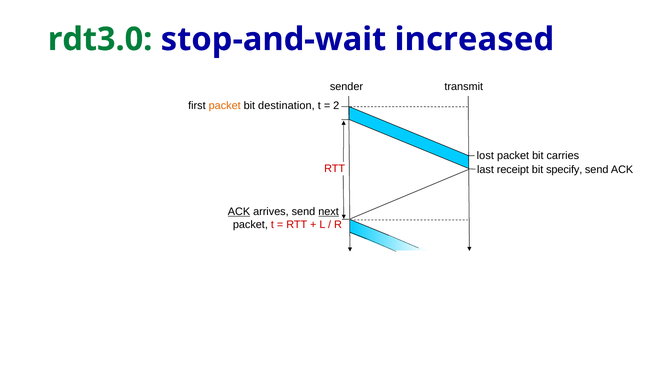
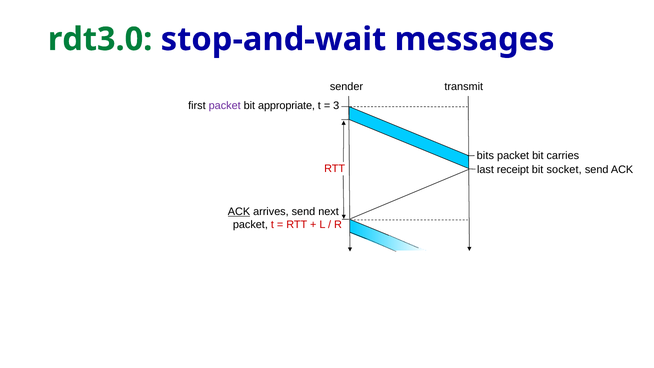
increased: increased -> messages (475, 39)
packet colour: orange -> purple (225, 106)
destination: destination -> appropriate (287, 106)
2: 2 -> 3 (336, 106)
lost: lost -> bits (485, 156)
specify: specify -> socket (564, 169)
next underline: present -> none (329, 211)
